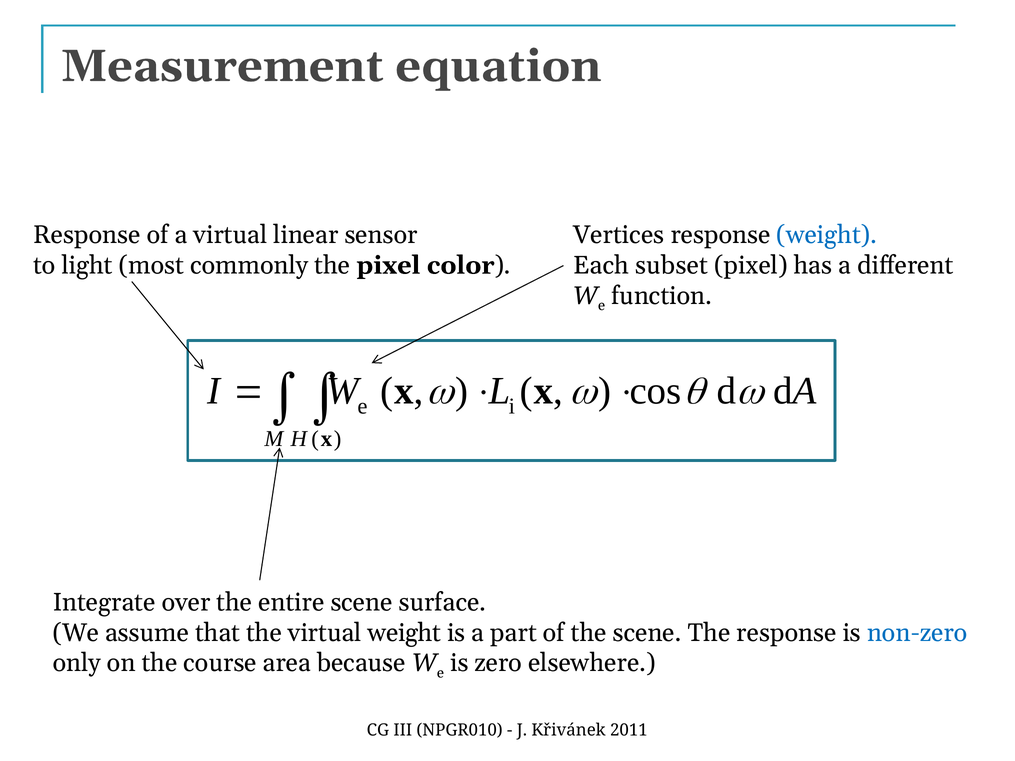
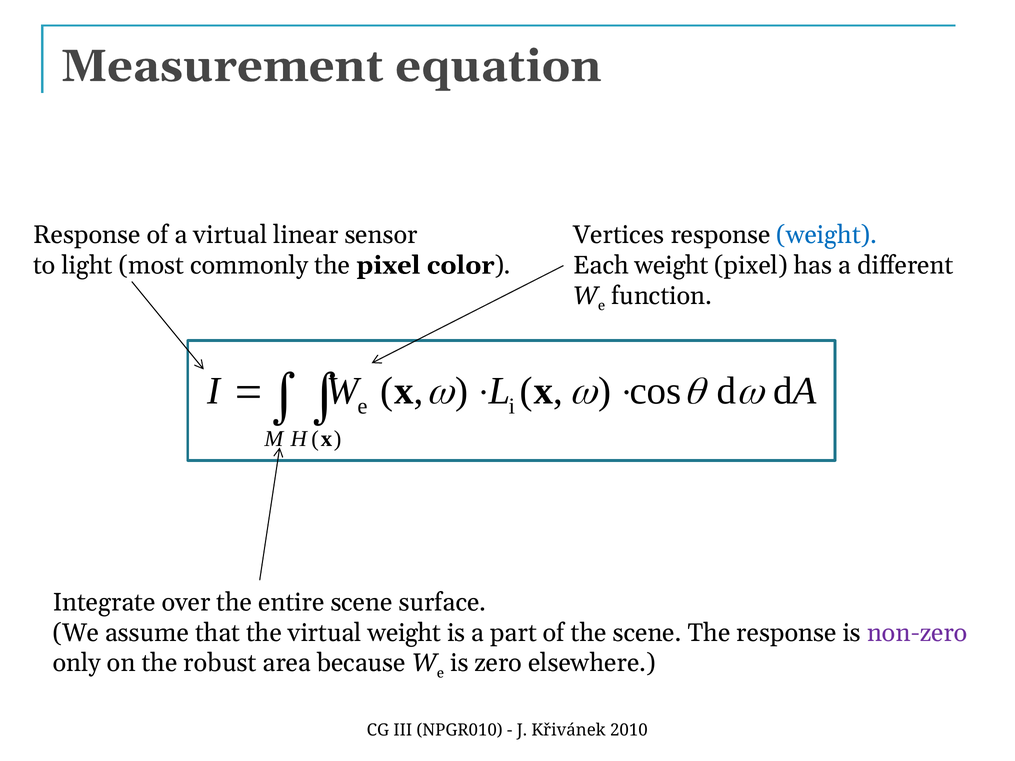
Each subset: subset -> weight (672, 265)
non-zero colour: blue -> purple (917, 633)
course: course -> robust (220, 663)
2011: 2011 -> 2010 (629, 730)
